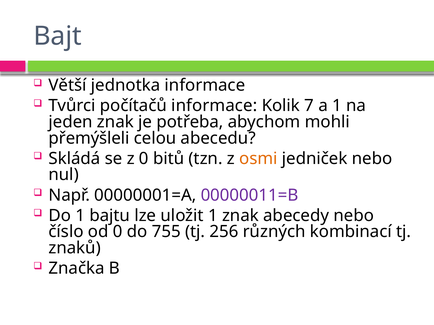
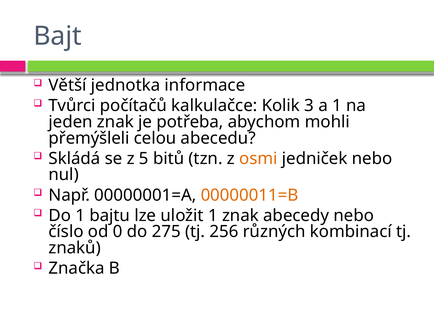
počítačů informace: informace -> kalkulačce (214, 106)
7: 7 -> 3 (309, 106)
z 0: 0 -> 5 (144, 159)
00000011=B colour: purple -> orange (250, 195)
755: 755 -> 275 (166, 232)
